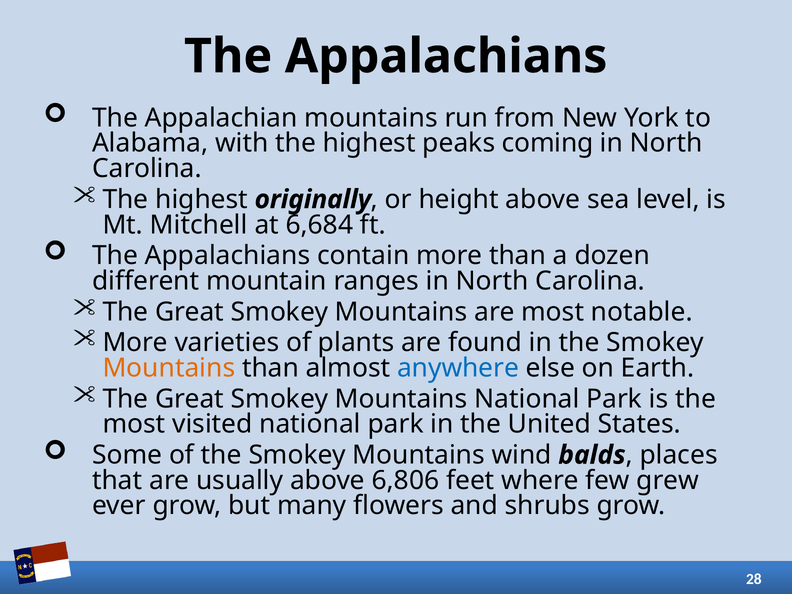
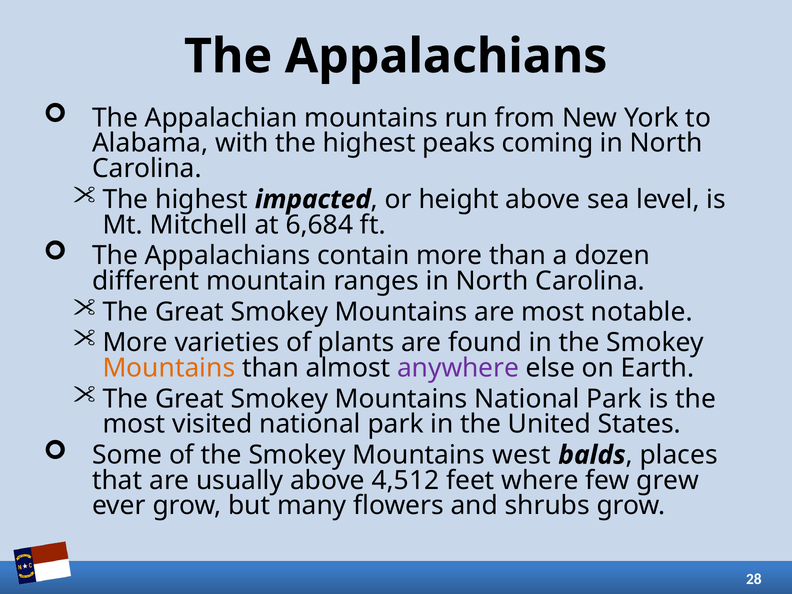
originally: originally -> impacted (313, 199)
anywhere colour: blue -> purple (458, 368)
wind: wind -> west (521, 455)
6,806: 6,806 -> 4,512 (405, 480)
